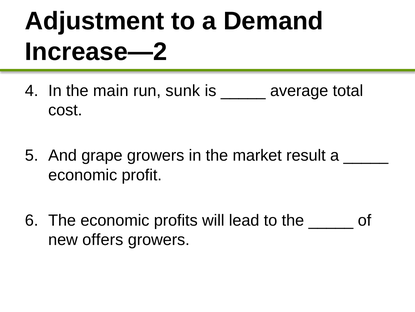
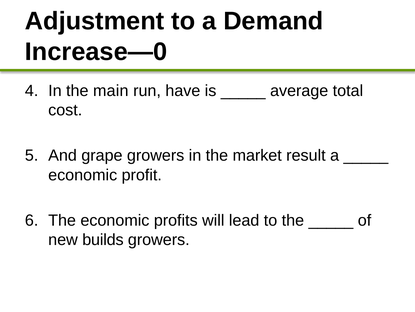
Increase—2: Increase—2 -> Increase—0 (96, 52)
sunk: sunk -> have (183, 91)
offers: offers -> builds (103, 239)
